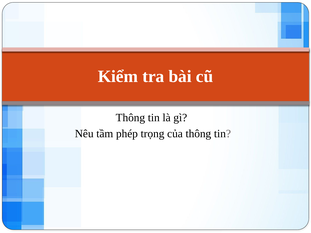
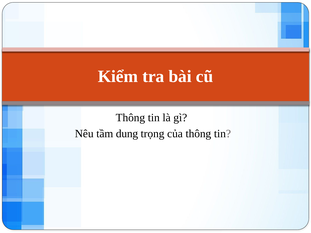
phép: phép -> dung (127, 134)
